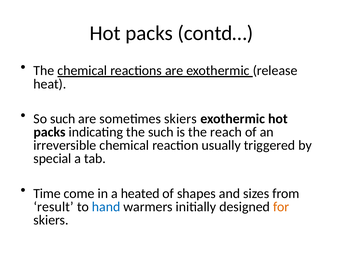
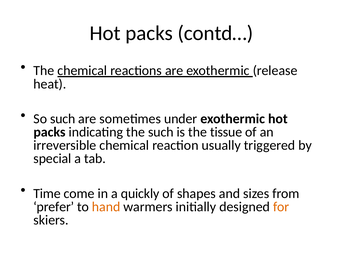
sometimes skiers: skiers -> under (181, 118)
reach: reach -> tissue (226, 132)
heated: heated -> quickly (140, 193)
result: result -> prefer (54, 206)
hand colour: blue -> orange (106, 206)
